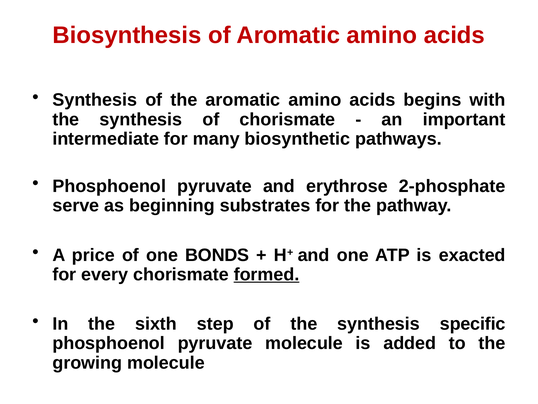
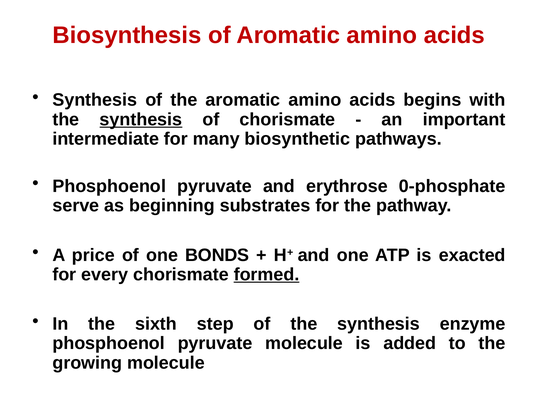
synthesis underline: none -> present (141, 119)
2-phosphate: 2-phosphate -> 0-phosphate (452, 186)
specific: specific -> enzyme (473, 324)
